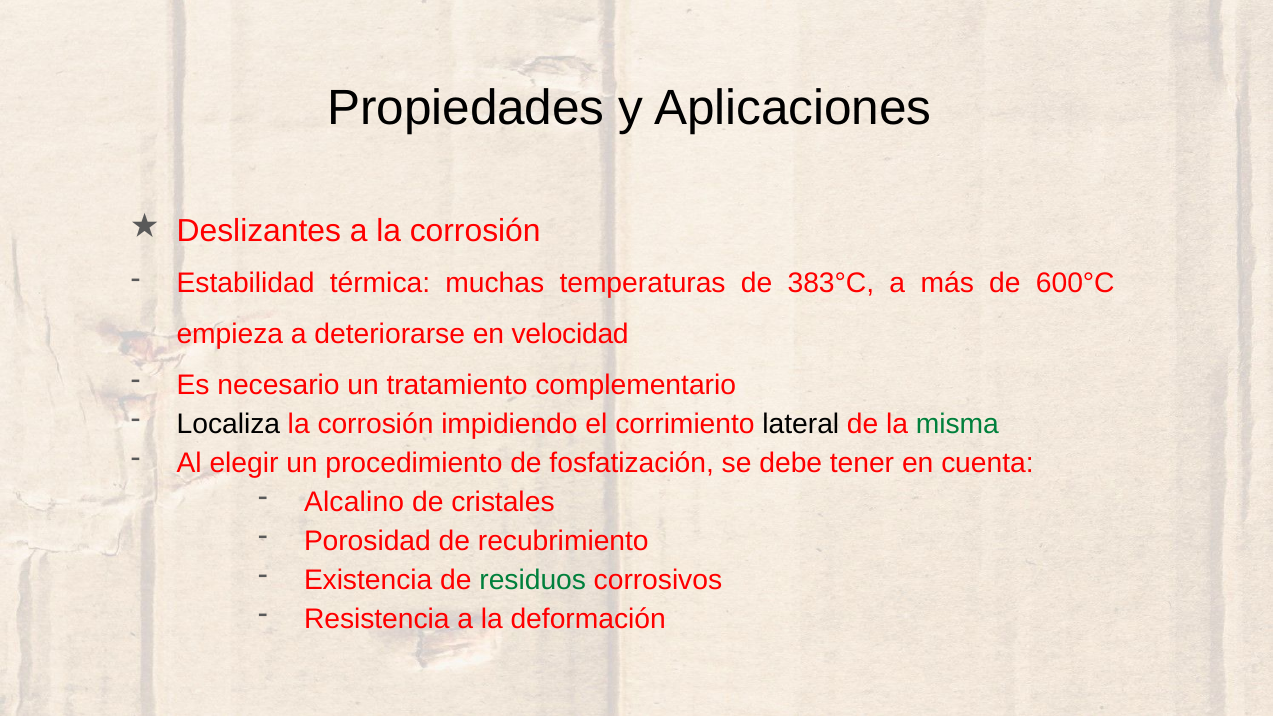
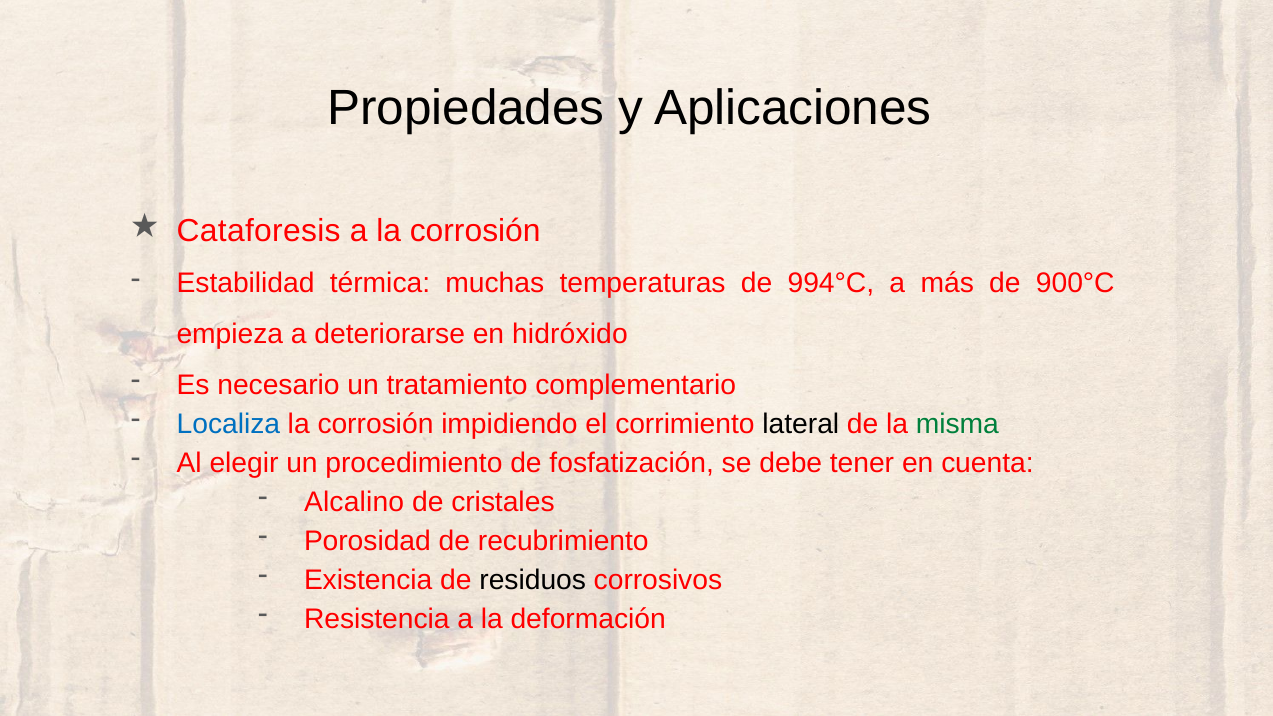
Deslizantes: Deslizantes -> Cataforesis (259, 231)
383°C: 383°C -> 994°C (831, 284)
600°C: 600°C -> 900°C (1075, 284)
velocidad: velocidad -> hidróxido (570, 334)
Localiza colour: black -> blue (228, 424)
residuos colour: green -> black (533, 580)
